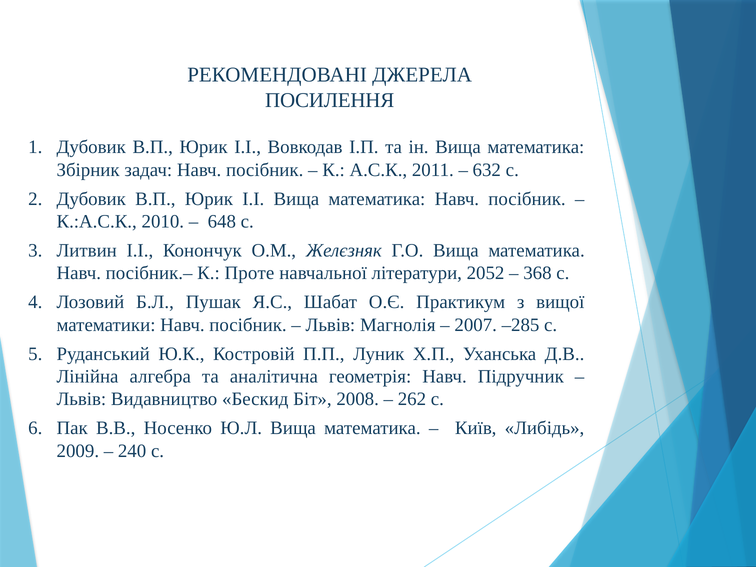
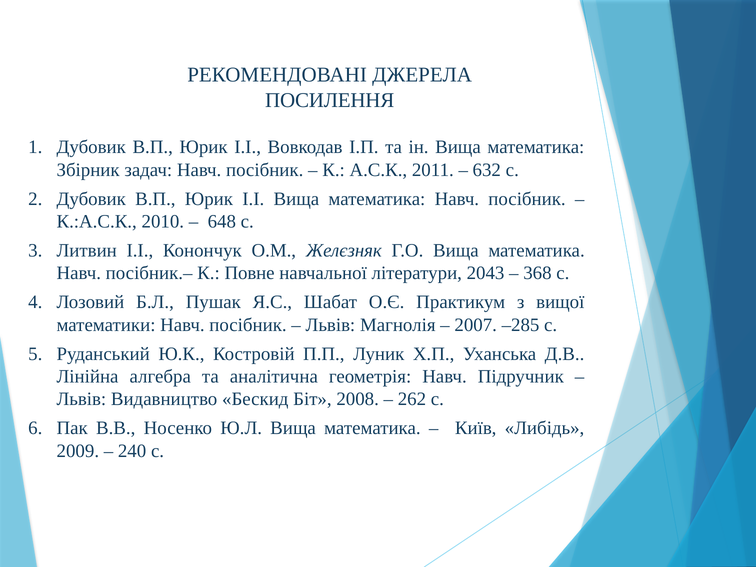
Проте: Проте -> Повне (250, 273)
2052: 2052 -> 2043 (486, 273)
